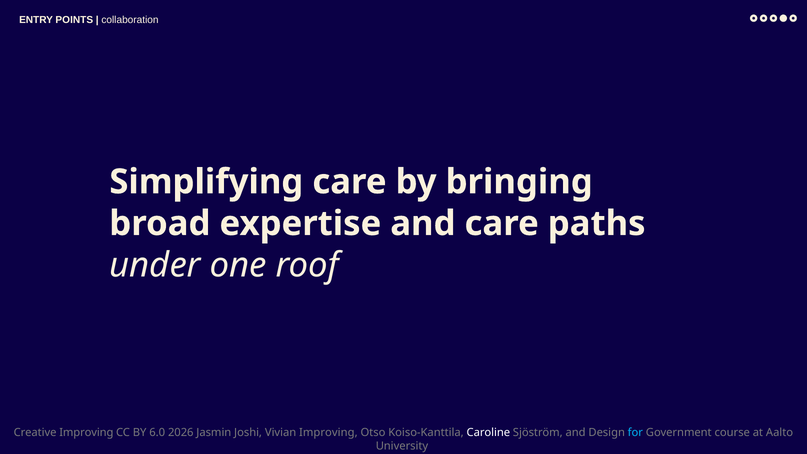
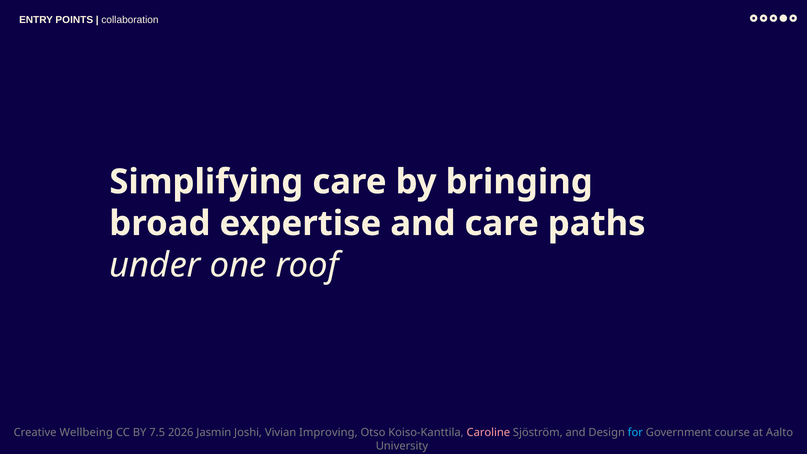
Creative Improving: Improving -> Wellbeing (86, 432)
6.0: 6.0 -> 7.5 (157, 432)
Caroline colour: white -> pink (488, 432)
